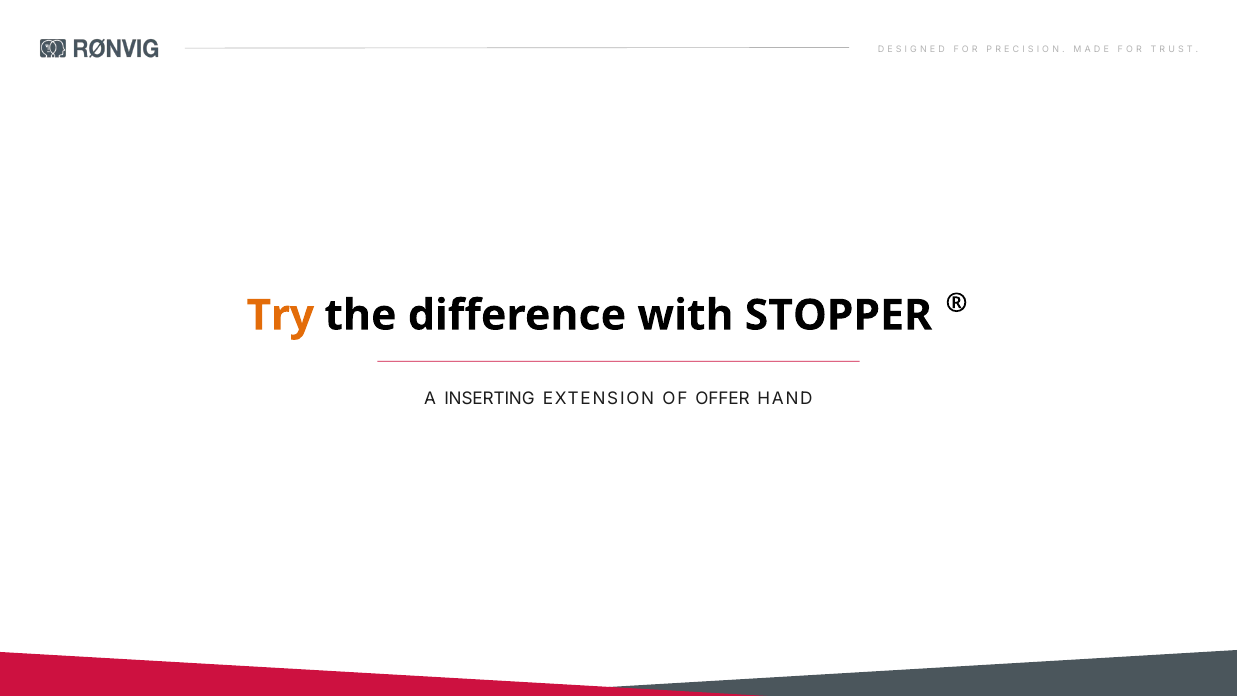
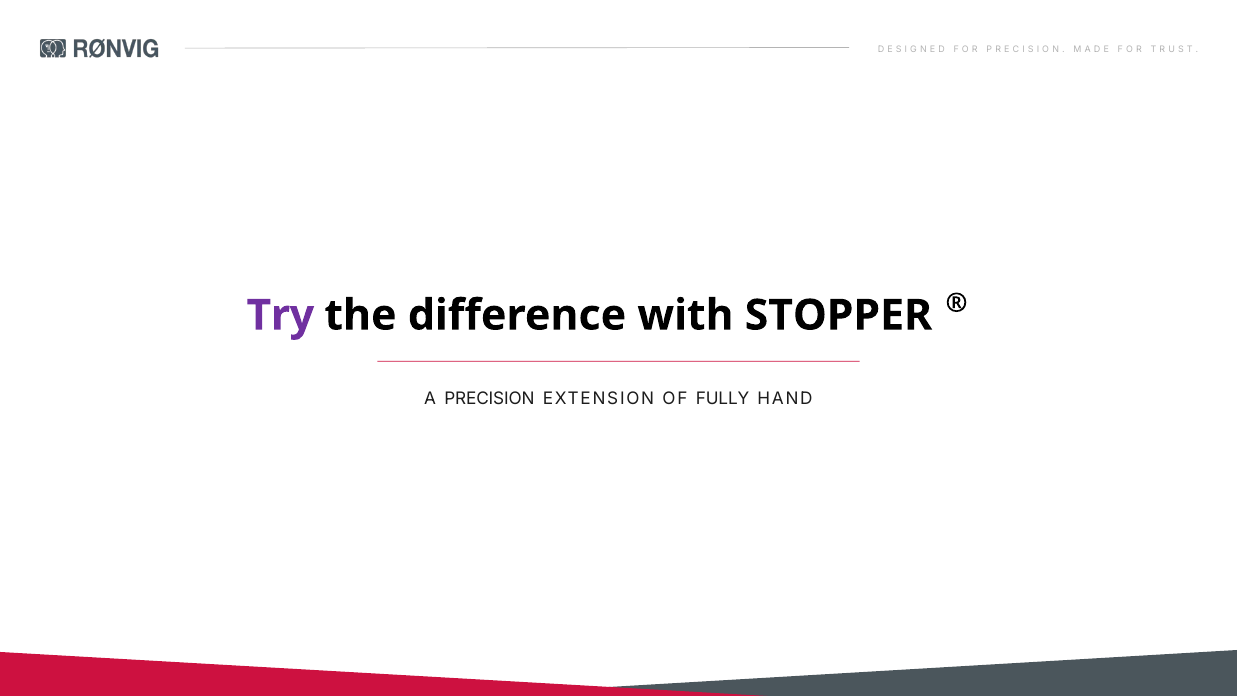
Try colour: orange -> purple (280, 315)
INSERTING: INSERTING -> PRECISION (489, 398)
OFFER: OFFER -> FULLY (723, 398)
